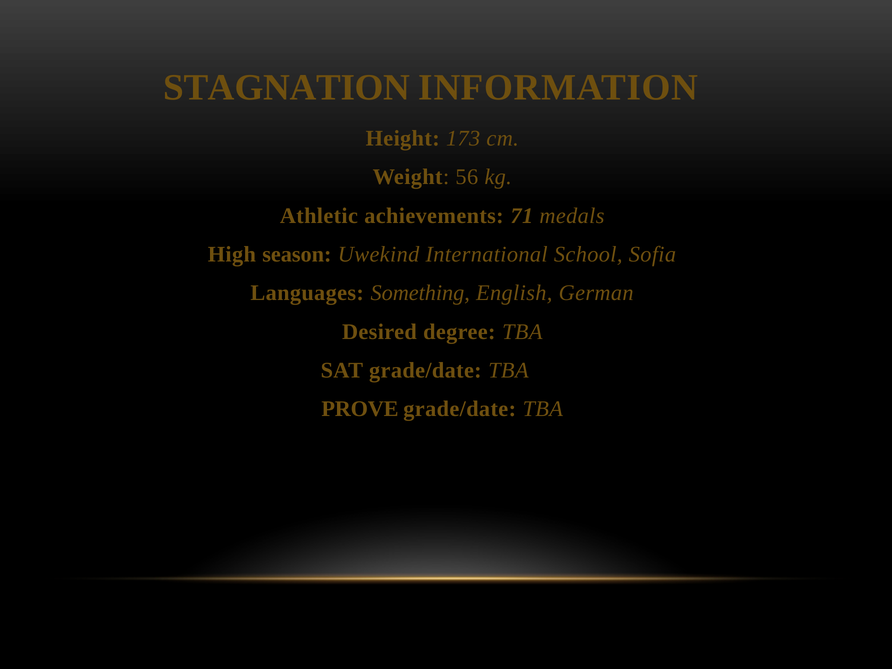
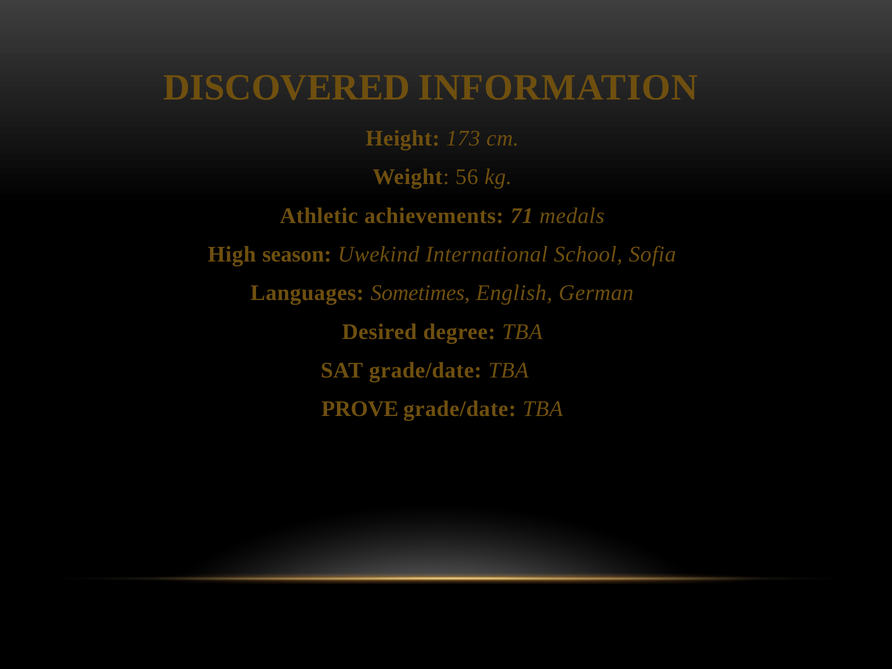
STAGNATION: STAGNATION -> DISCOVERED (287, 87)
Something: Something -> Sometimes (420, 293)
